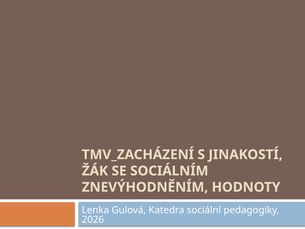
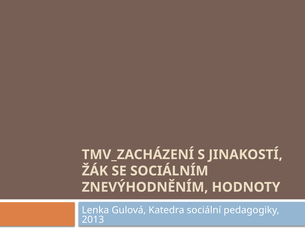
2026: 2026 -> 2013 (93, 219)
